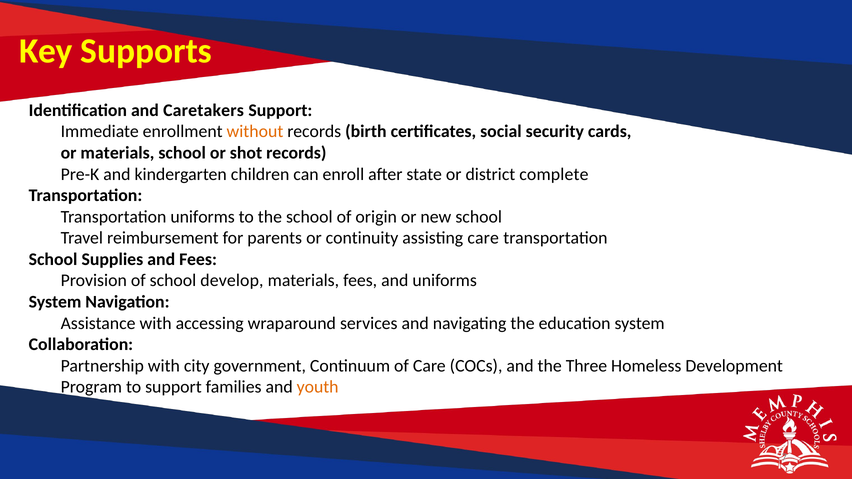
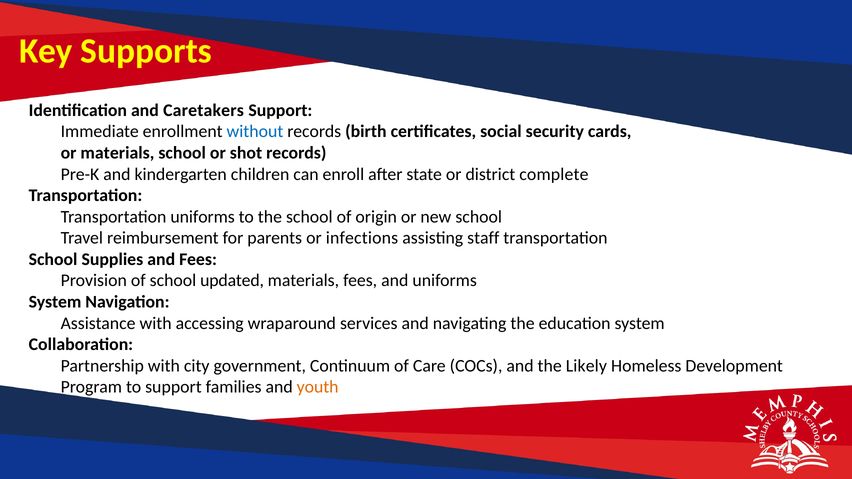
without colour: orange -> blue (255, 132)
continuity: continuity -> infections (362, 238)
assisting care: care -> staff (483, 238)
develop: develop -> updated (232, 281)
Three: Three -> Likely (586, 366)
